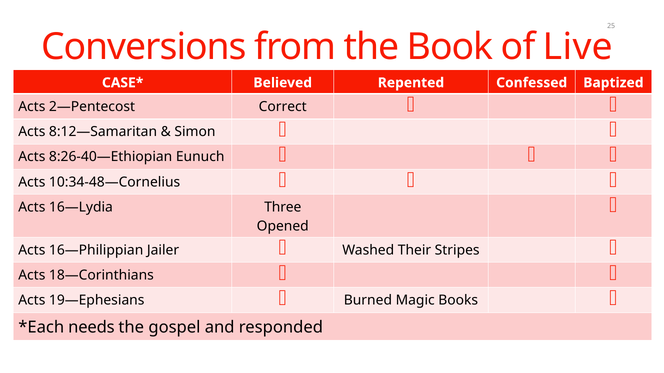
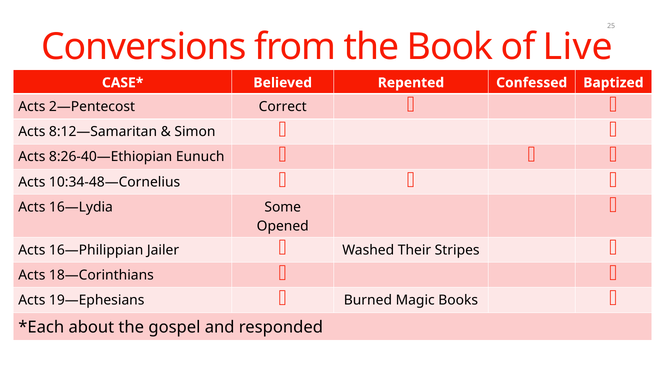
Three: Three -> Some (283, 207)
needs: needs -> about (91, 328)
